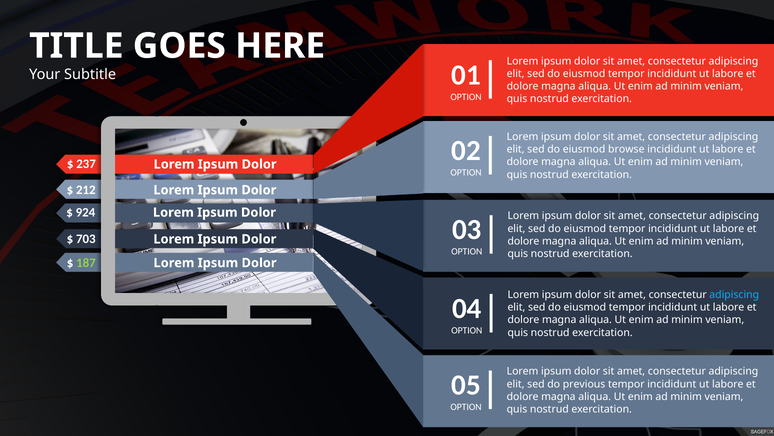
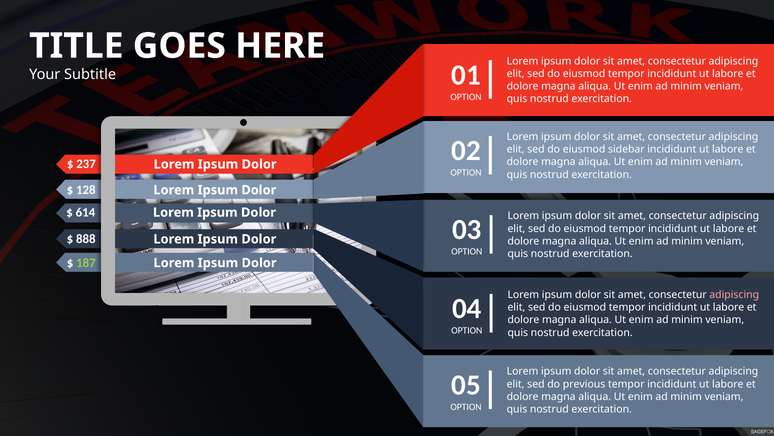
browse: browse -> sidebar (626, 149)
212: 212 -> 128 (86, 190)
924: 924 -> 614 (85, 212)
703: 703 -> 888 (86, 239)
adipiscing colour: light blue -> pink (734, 294)
